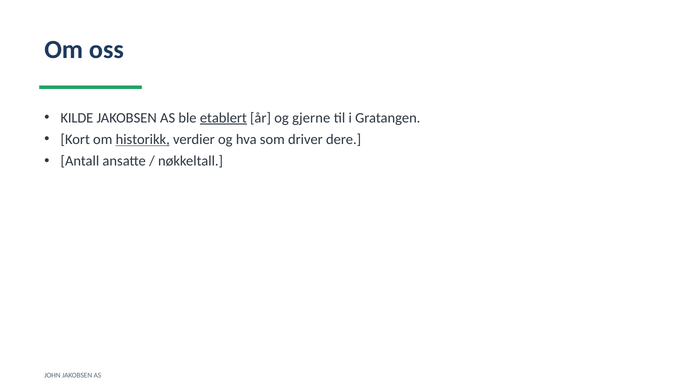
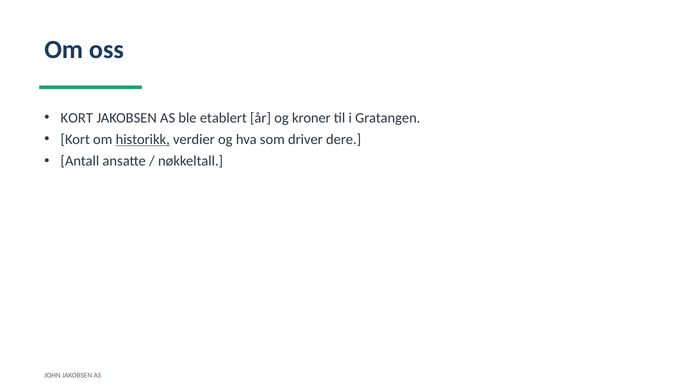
KILDE: KILDE -> KORT (77, 118)
etablert underline: present -> none (223, 118)
gjerne: gjerne -> kroner (311, 118)
